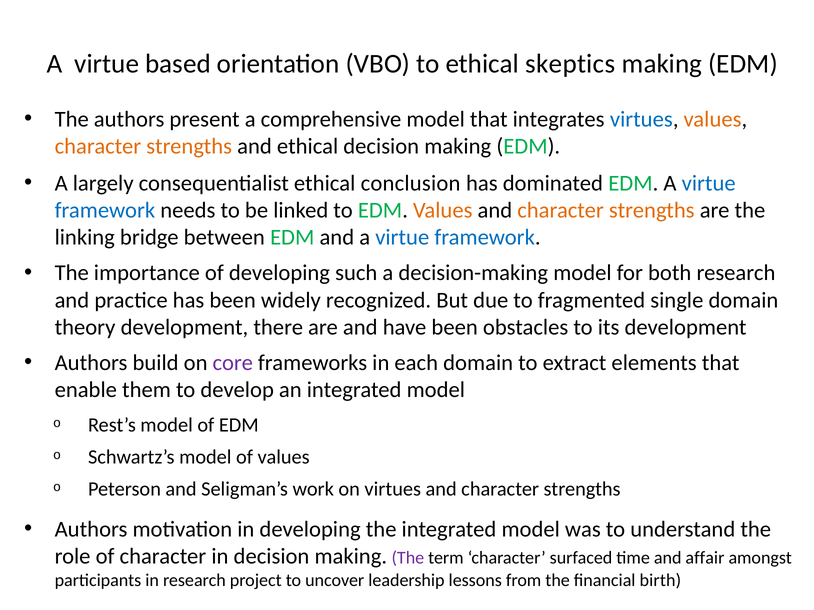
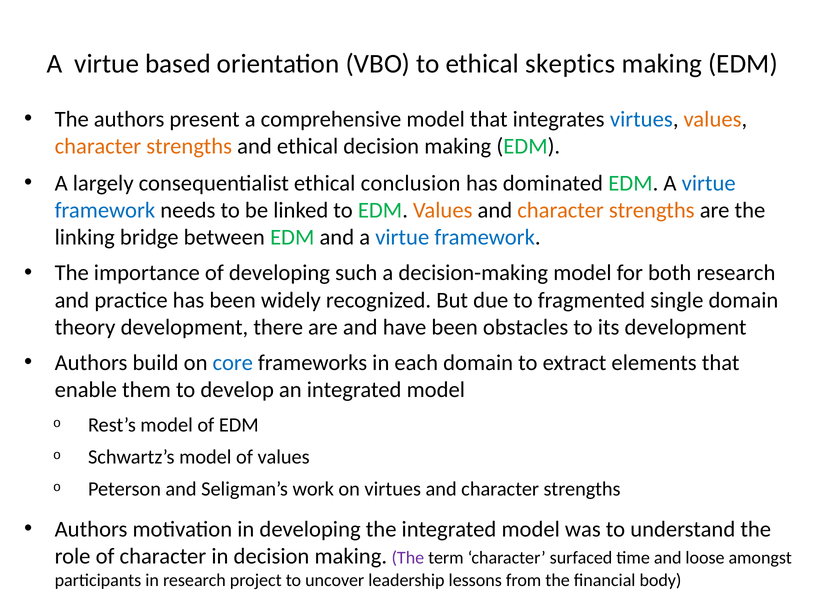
core colour: purple -> blue (233, 363)
affair: affair -> loose (705, 558)
birth: birth -> body (660, 581)
